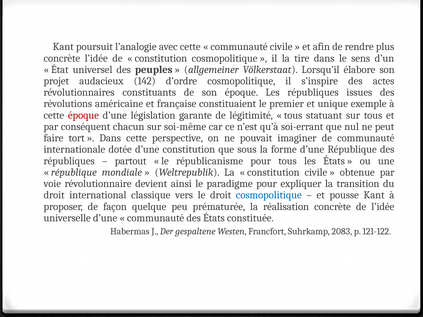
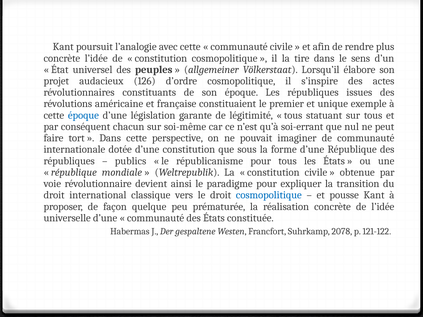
142: 142 -> 126 (145, 81)
époque colour: red -> blue (83, 115)
partout: partout -> publics (131, 161)
2083: 2083 -> 2078 (342, 232)
